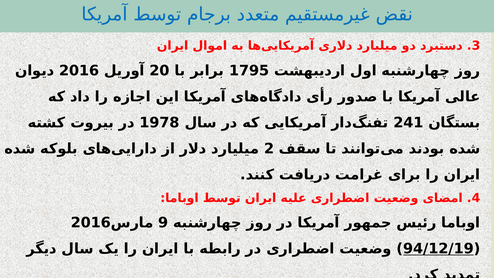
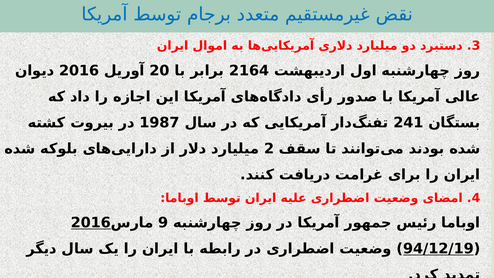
1795: 1795 -> 2164 (249, 71)
1978: 1978 -> 1987 (160, 123)
2016 underline: none -> present (91, 223)
